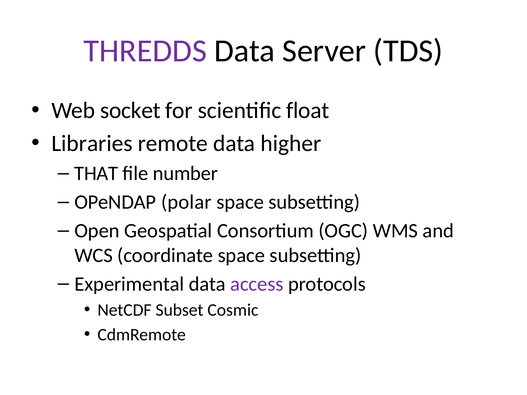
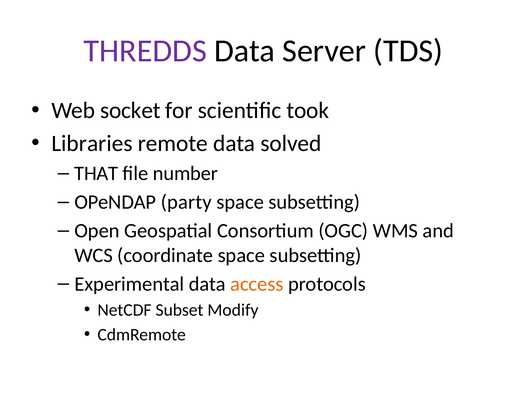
float: float -> took (308, 111)
higher: higher -> solved (291, 143)
polar: polar -> party (186, 202)
access colour: purple -> orange (257, 284)
Cosmic: Cosmic -> Modify (233, 310)
